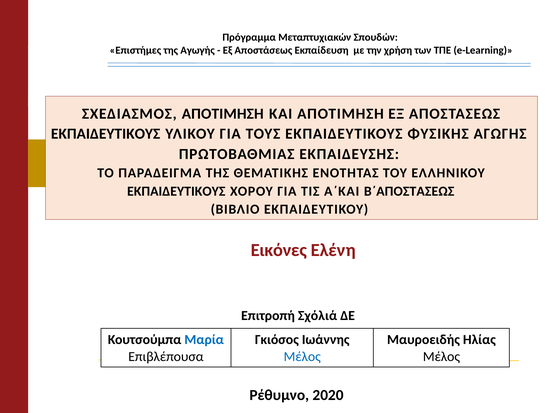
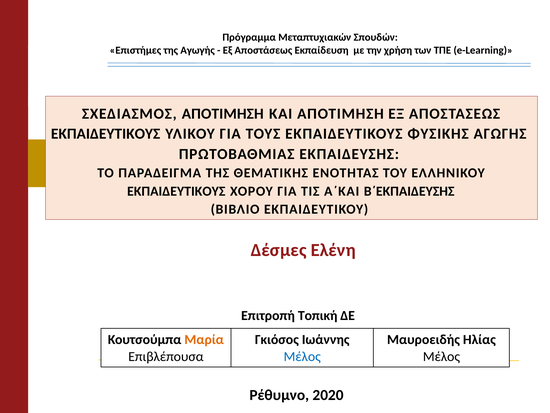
Β΄ΑΠΟΣΤΑΣΕΩΣ: Β΄ΑΠΟΣΤΑΣΕΩΣ -> Β΄ΕΚΠΑΙΔΕΥΣΗΣ (409, 191)
Εικόνες: Εικόνες -> Δέσμες (279, 250)
Σχόλιά: Σχόλιά -> Τοπική (318, 315)
Μαρία colour: blue -> orange (204, 339)
